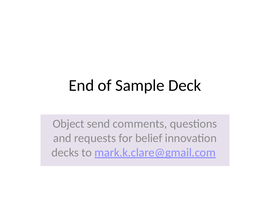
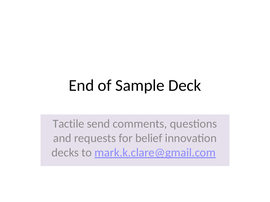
Object: Object -> Tactile (68, 124)
